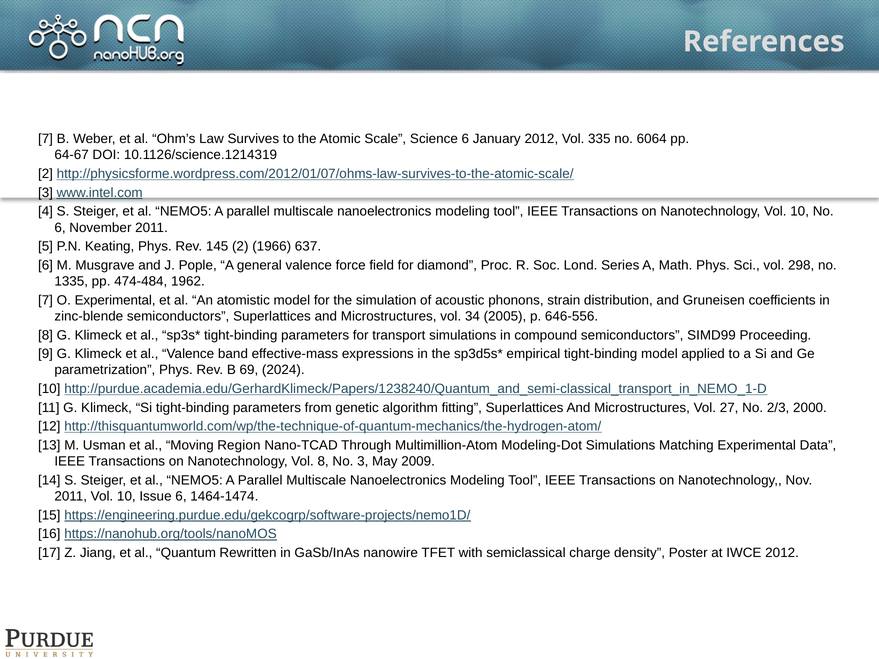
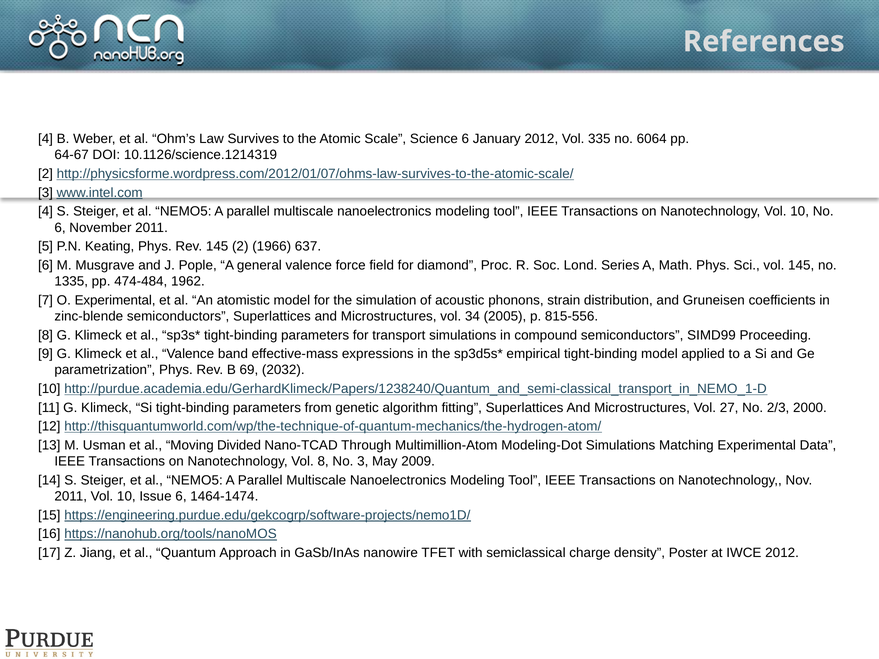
7: 7 -> 4 (46, 139)
vol 298: 298 -> 145 (801, 265)
646-556: 646-556 -> 815-556 (572, 316)
2024: 2024 -> 2032 (283, 370)
Region: Region -> Divided (239, 445)
Rewritten: Rewritten -> Approach (248, 553)
